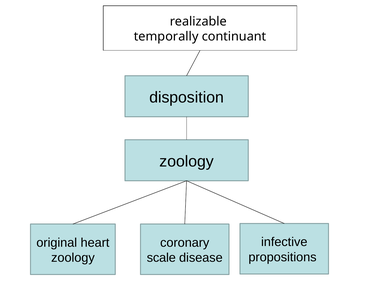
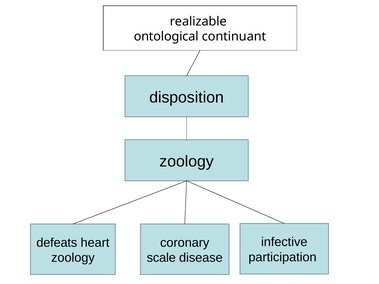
temporally: temporally -> ontological (166, 37)
original: original -> defeats (57, 243)
propositions: propositions -> participation (283, 257)
